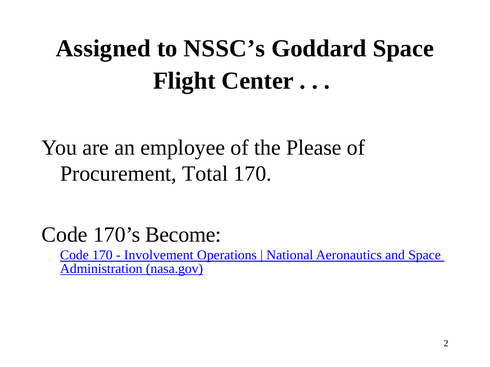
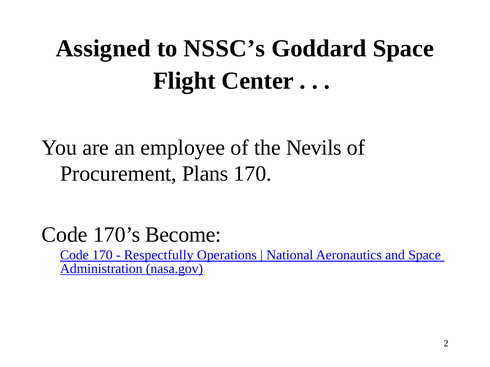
Please: Please -> Nevils (314, 148)
Total: Total -> Plans (205, 174)
Involvement: Involvement -> Respectfully (159, 256)
